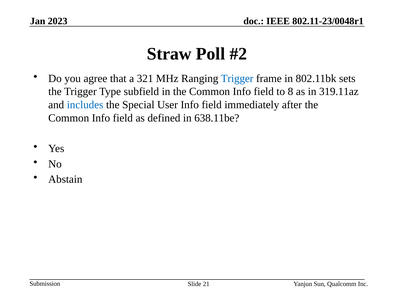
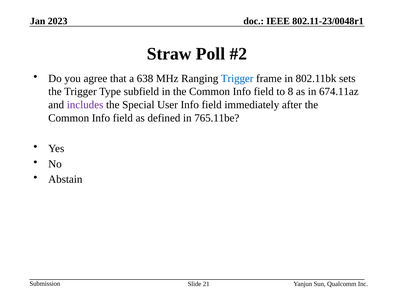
321: 321 -> 638 (145, 78)
319.11az: 319.11az -> 674.11az (339, 91)
includes colour: blue -> purple (85, 105)
638.11be: 638.11be -> 765.11be (217, 118)
